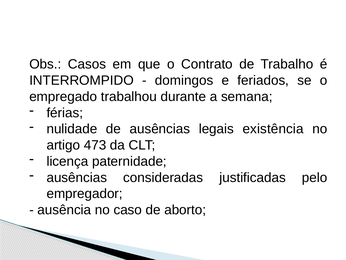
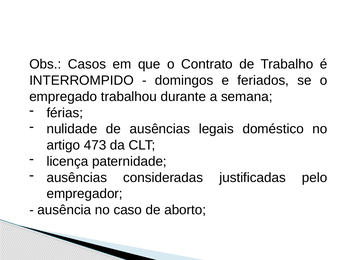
existência: existência -> doméstico (273, 129)
